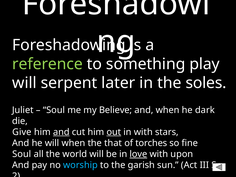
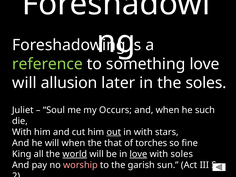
something play: play -> love (205, 64)
serpent: serpent -> allusion (69, 83)
Believe: Believe -> Occurs (116, 110)
dark: dark -> such (205, 110)
Give: Give -> With (22, 132)
and underline: present -> none (61, 132)
Soul: Soul -> King (22, 154)
world underline: none -> present (75, 154)
with upon: upon -> soles (182, 154)
worship colour: light blue -> pink (80, 165)
